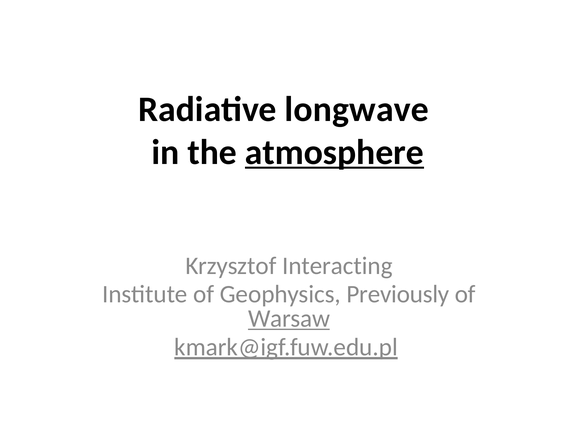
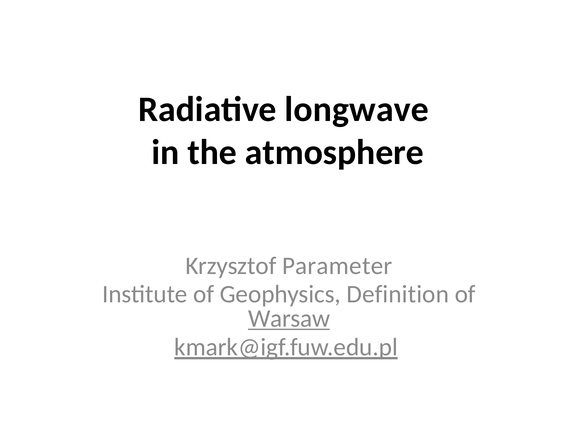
atmosphere underline: present -> none (334, 152)
Interacting: Interacting -> Parameter (337, 266)
Previously: Previously -> Definition (398, 294)
